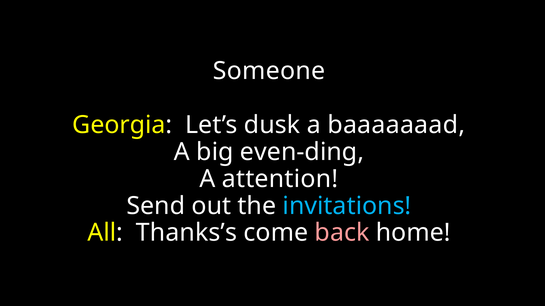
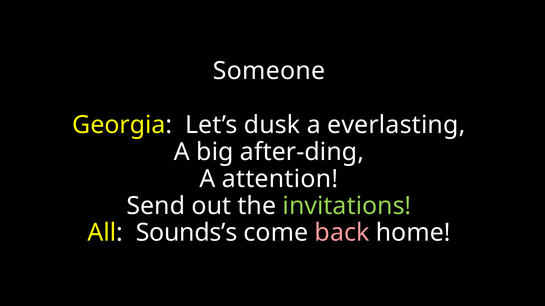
baaaaaaad: baaaaaaad -> everlasting (396, 125)
even-ding: even-ding -> after-ding (302, 152)
invitations colour: light blue -> light green (347, 206)
Thanks’s: Thanks’s -> Sounds’s (187, 233)
